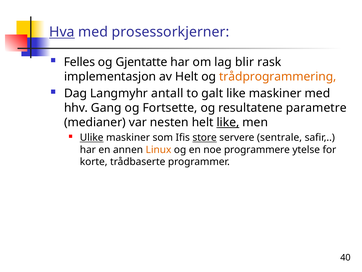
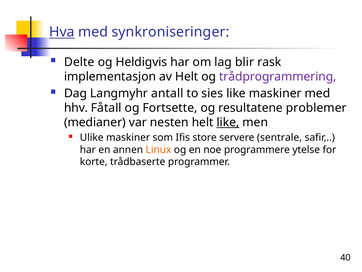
prosessorkjerner: prosessorkjerner -> synkroniseringer (170, 32)
Felles: Felles -> Delte (79, 62)
Gjentatte: Gjentatte -> Heldigvis (141, 62)
trådprogrammering colour: orange -> purple (278, 76)
galt: galt -> sies (212, 93)
Gang: Gang -> Fåtall (106, 108)
parametre: parametre -> problemer (316, 108)
Ulike underline: present -> none (92, 137)
store underline: present -> none (205, 137)
